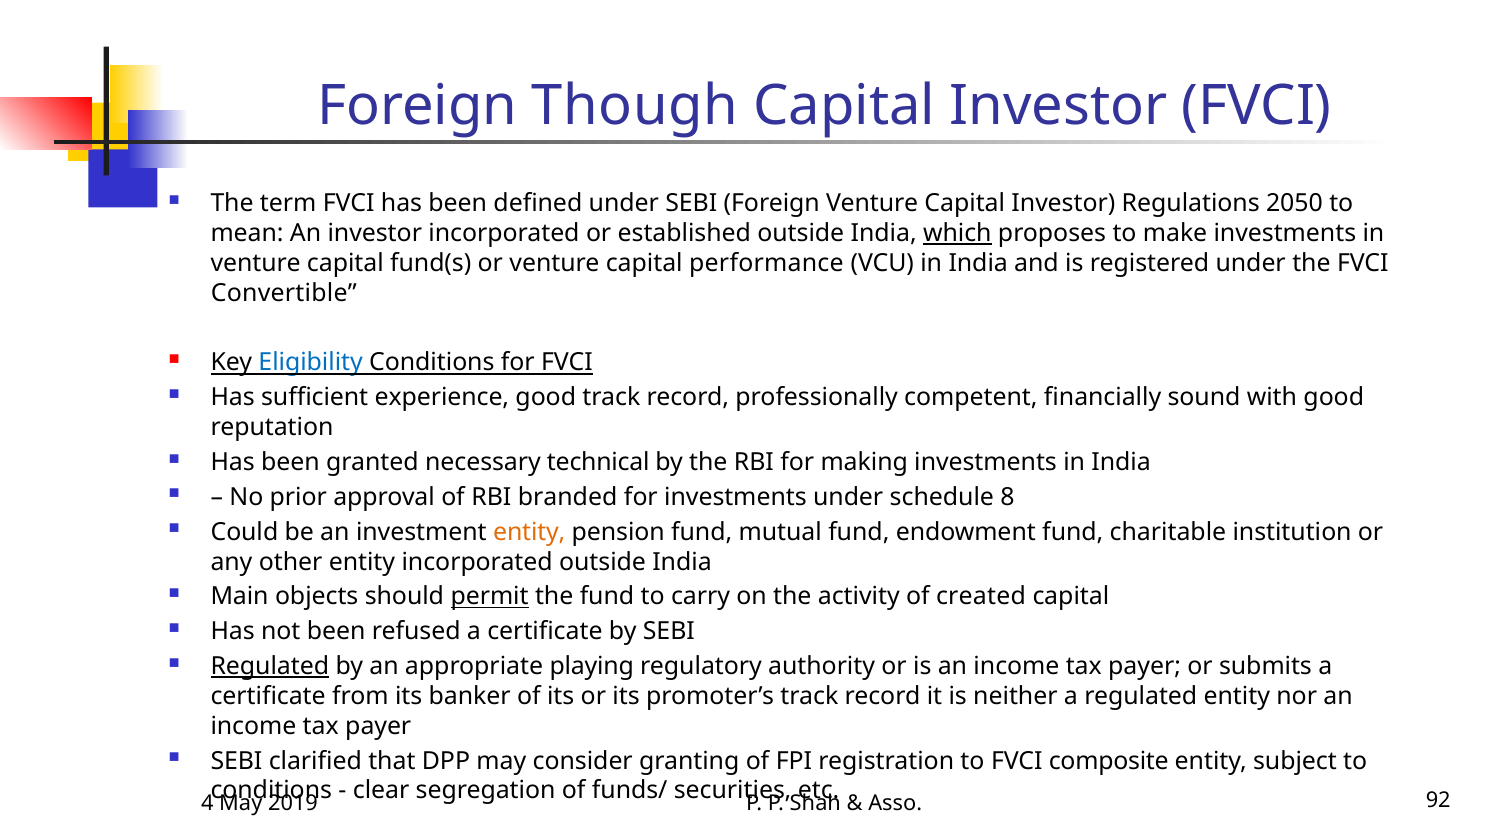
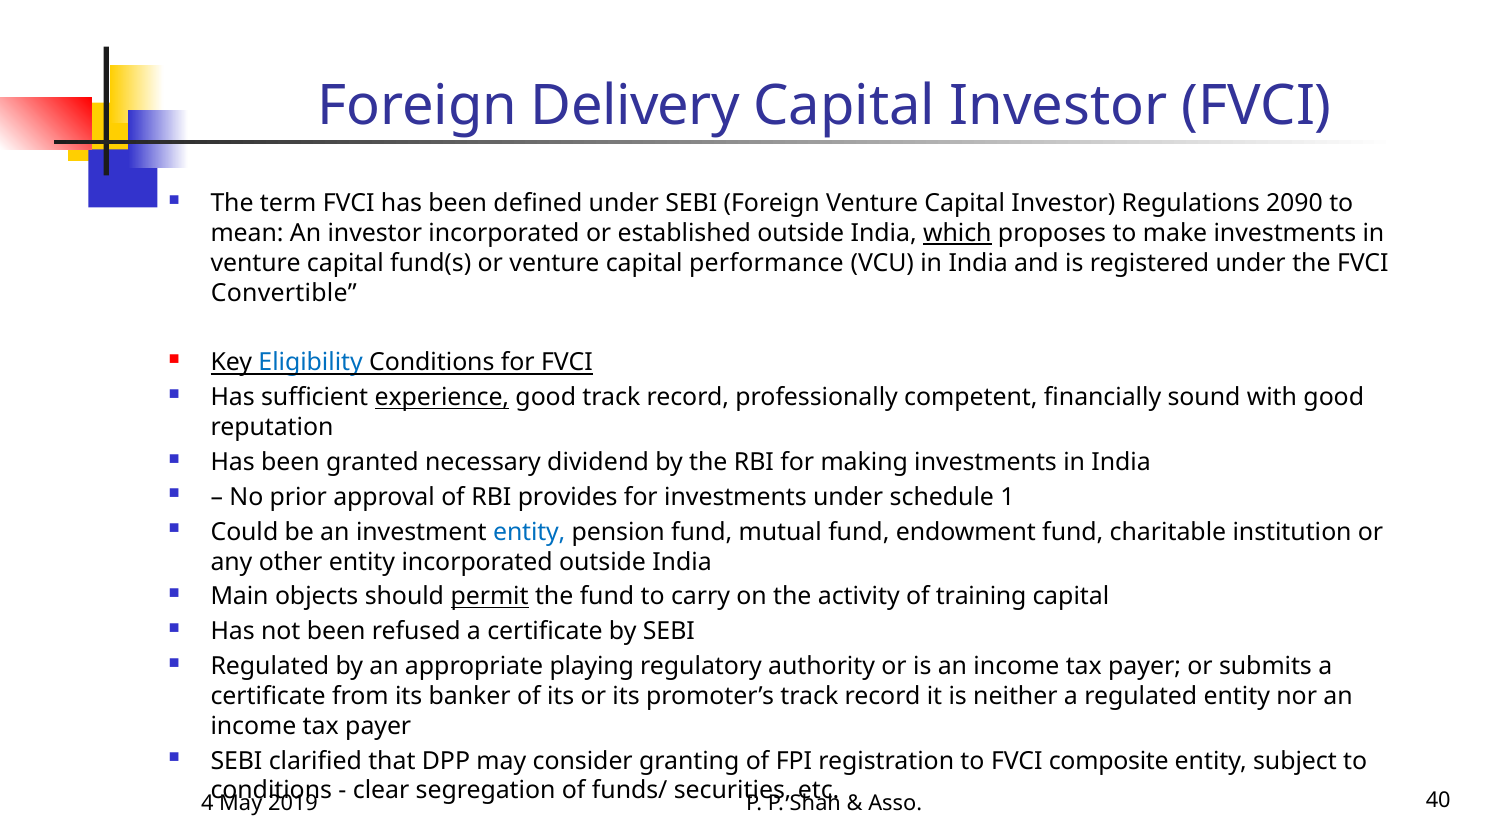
Though: Though -> Delivery (635, 106)
2050: 2050 -> 2090 (1294, 204)
experience underline: none -> present (442, 398)
technical: technical -> dividend (598, 462)
branded: branded -> provides (568, 497)
8: 8 -> 1 (1007, 497)
entity colour: orange -> blue (529, 532)
created: created -> training (981, 597)
Regulated underline: present -> none (270, 667)
92: 92 -> 40 (1438, 800)
